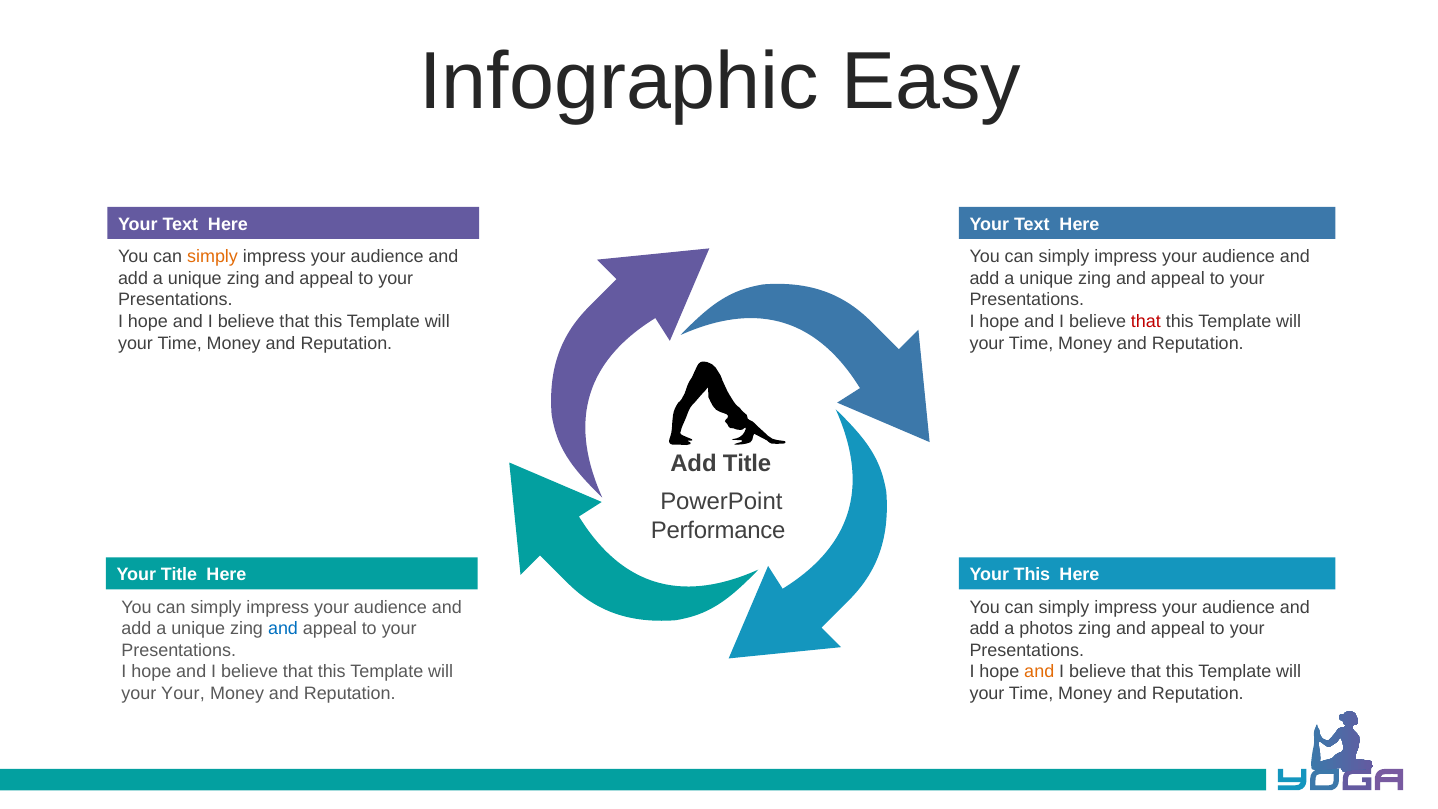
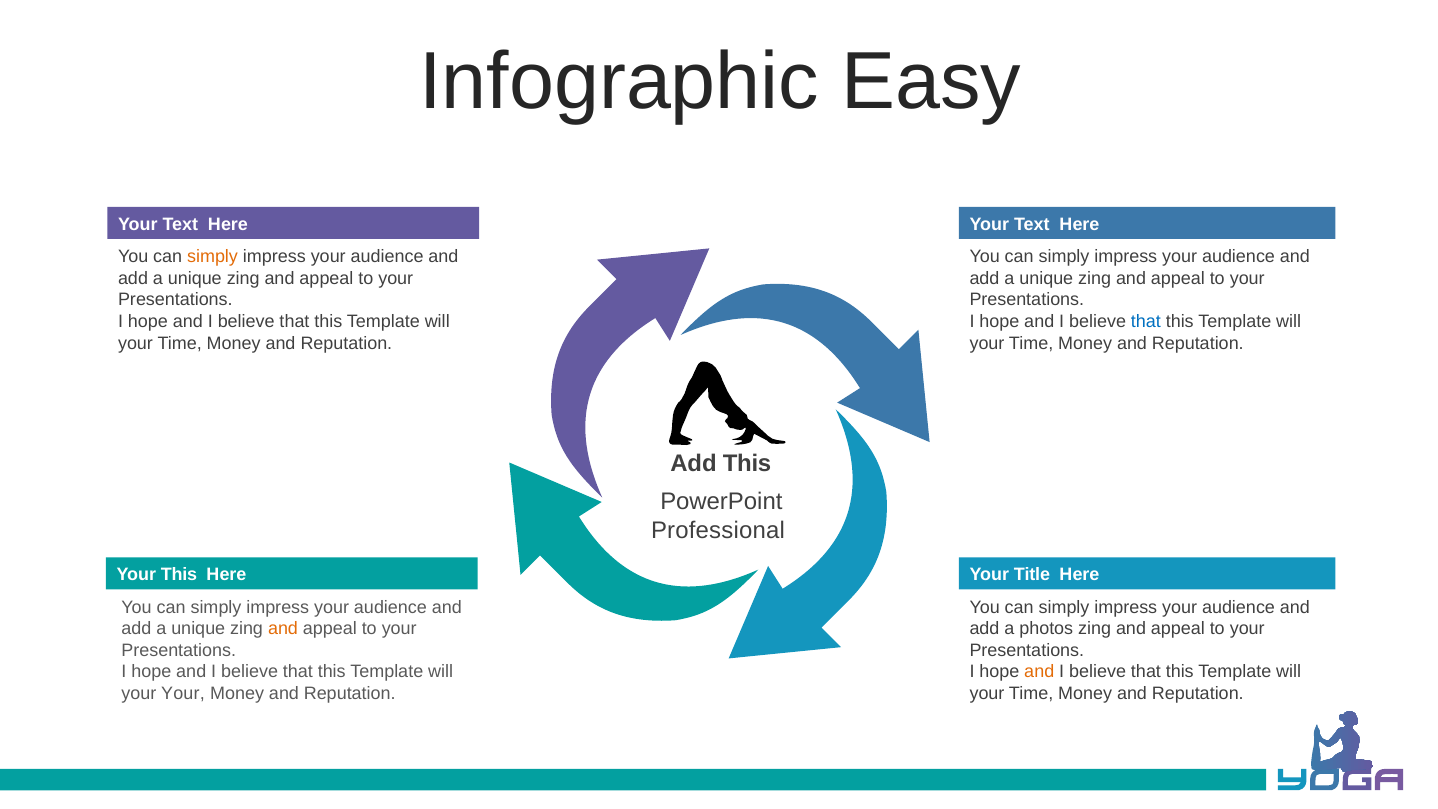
that colour: red -> blue (1146, 321)
Add Title: Title -> This (747, 463)
Performance: Performance -> Professional (718, 530)
Your Title: Title -> This (179, 575)
Your This: This -> Title (1032, 575)
and colour: blue -> orange (283, 629)
